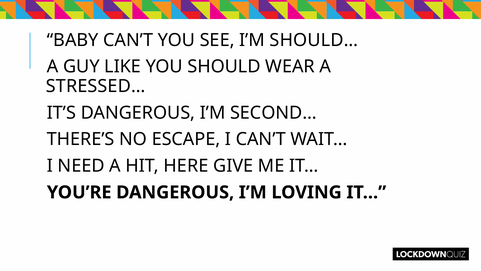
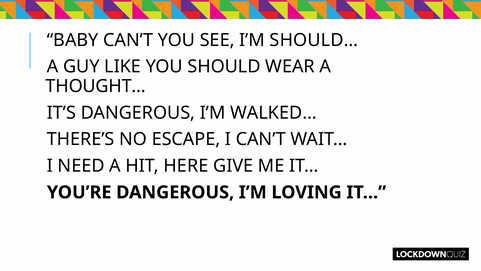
STRESSED…: STRESSED… -> THOUGHT… (96, 86)
SECOND…: SECOND… -> WALKED… (273, 113)
